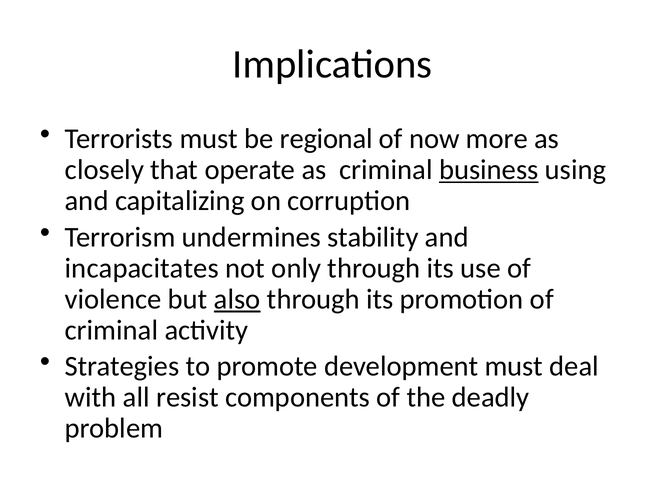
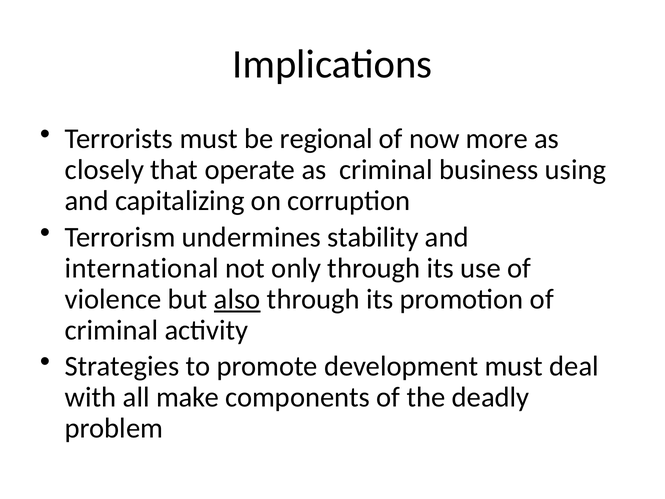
business underline: present -> none (489, 170)
incapacitates: incapacitates -> international (142, 268)
resist: resist -> make (188, 397)
